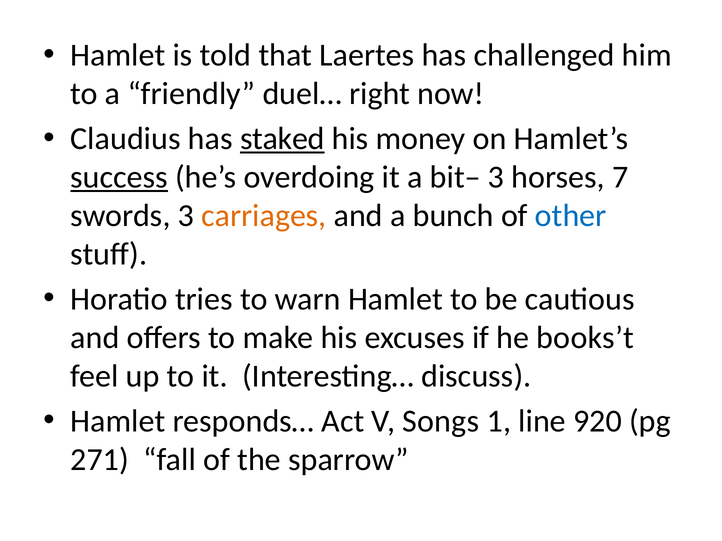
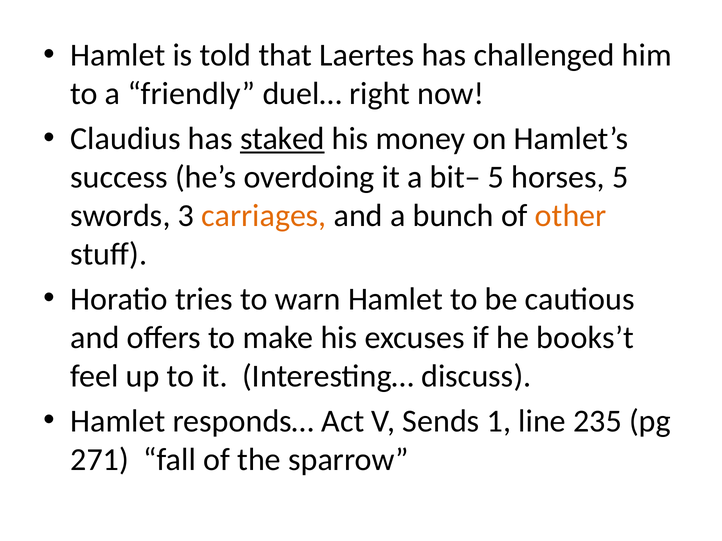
success underline: present -> none (119, 177)
bit– 3: 3 -> 5 (496, 177)
horses 7: 7 -> 5 (620, 177)
other colour: blue -> orange (571, 216)
Songs: Songs -> Sends (441, 421)
920: 920 -> 235 (597, 421)
